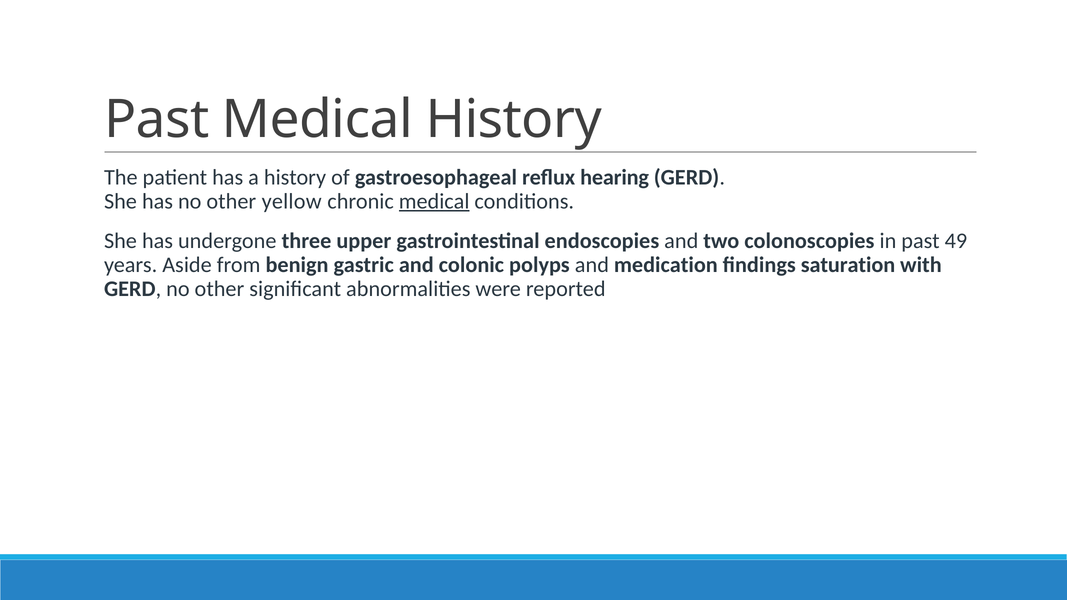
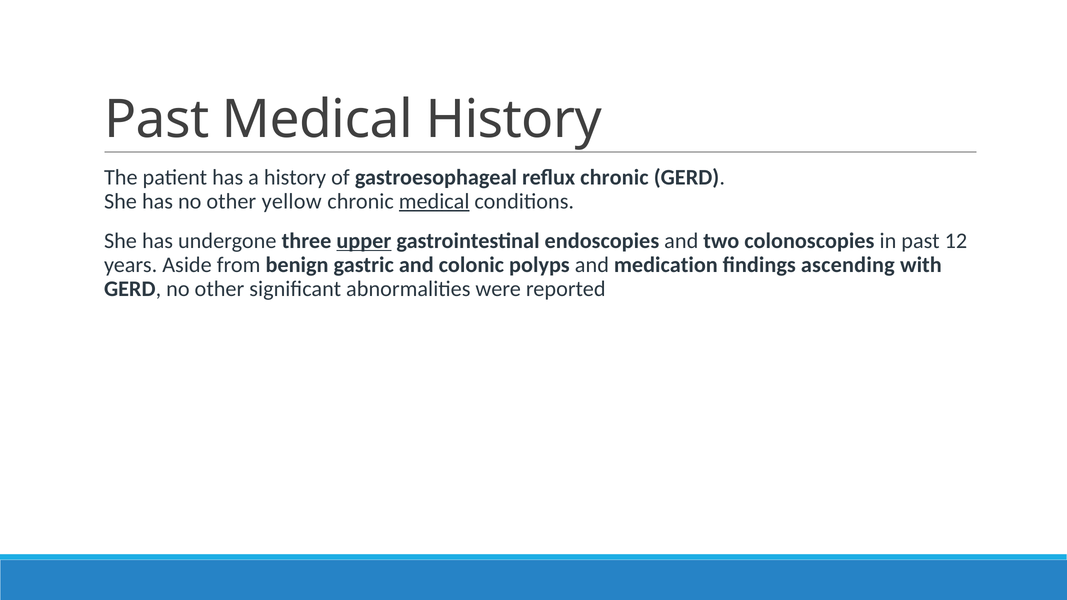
reflux hearing: hearing -> chronic (614, 177)
upper underline: none -> present (364, 241)
49: 49 -> 12 (956, 241)
saturation: saturation -> ascending (848, 265)
